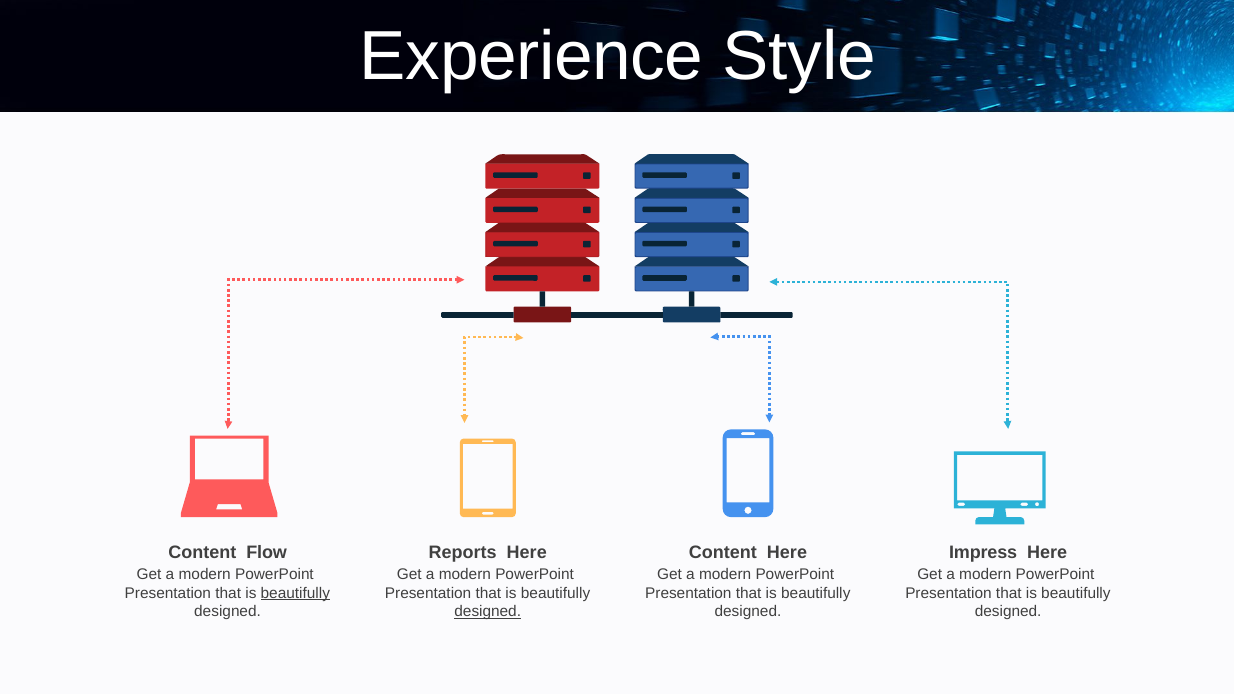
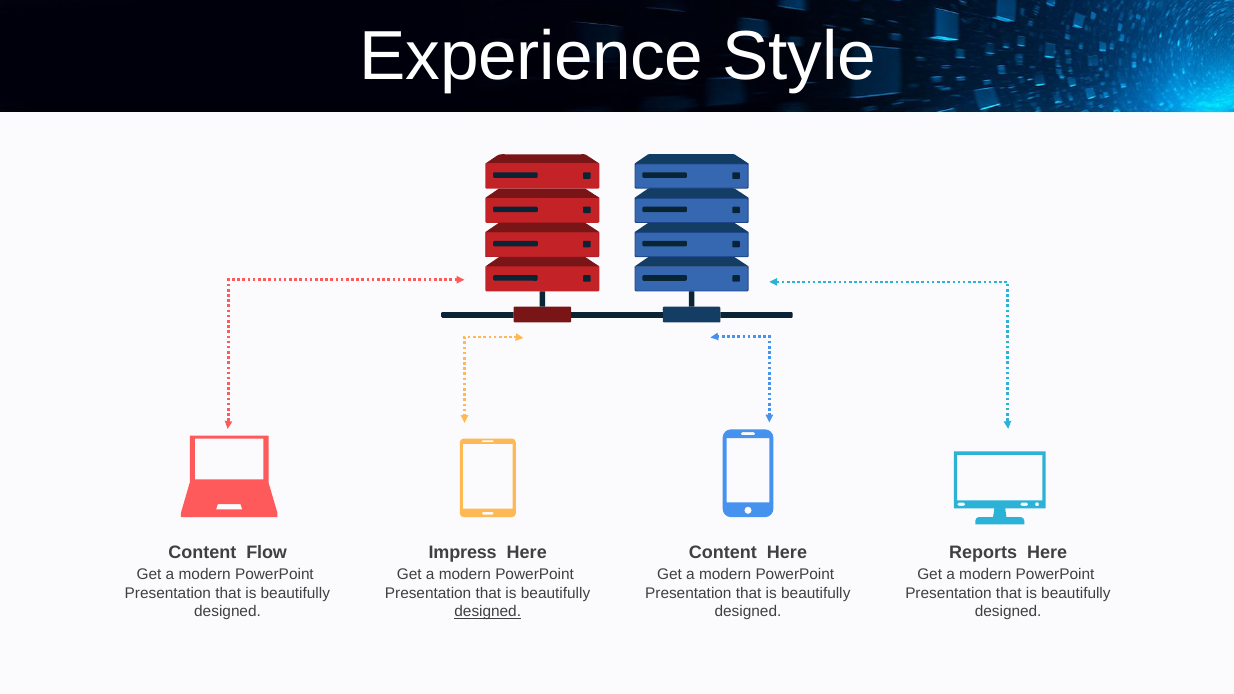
Reports: Reports -> Impress (463, 553)
Impress: Impress -> Reports (983, 553)
beautifully underline: present -> none (295, 593)
